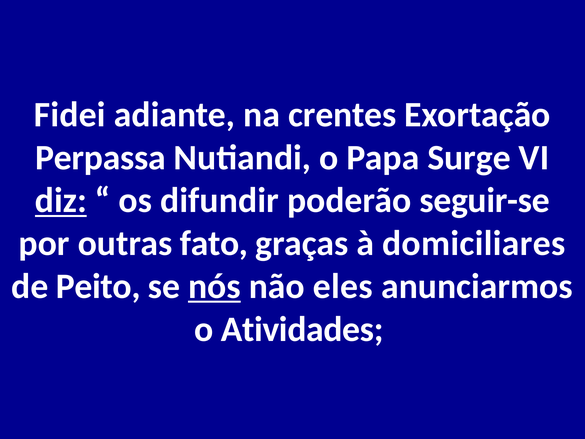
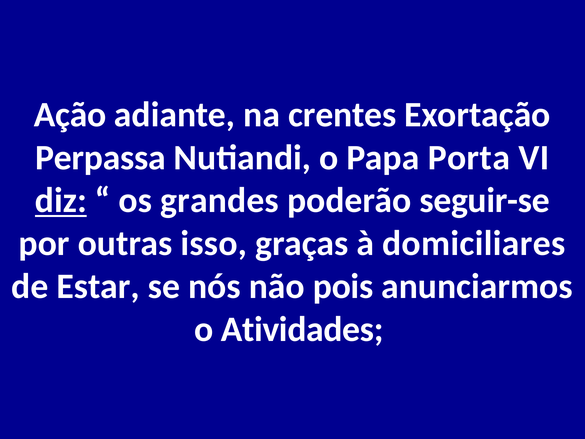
Fidei: Fidei -> Ação (70, 115)
Surge: Surge -> Porta (469, 158)
difundir: difundir -> grandes (220, 200)
fato: fato -> isso (214, 243)
Peito: Peito -> Estar (98, 286)
nós underline: present -> none (214, 286)
eles: eles -> pois (343, 286)
